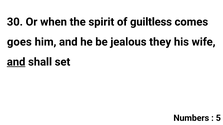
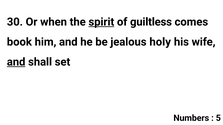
spirit underline: none -> present (101, 22)
goes: goes -> book (19, 42)
they: they -> holy (160, 42)
